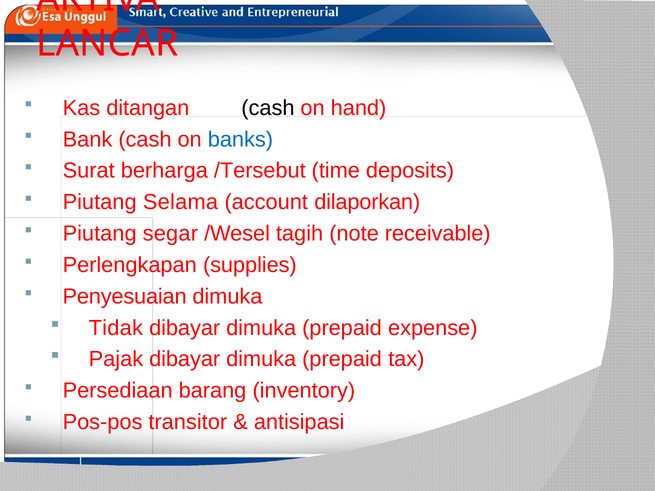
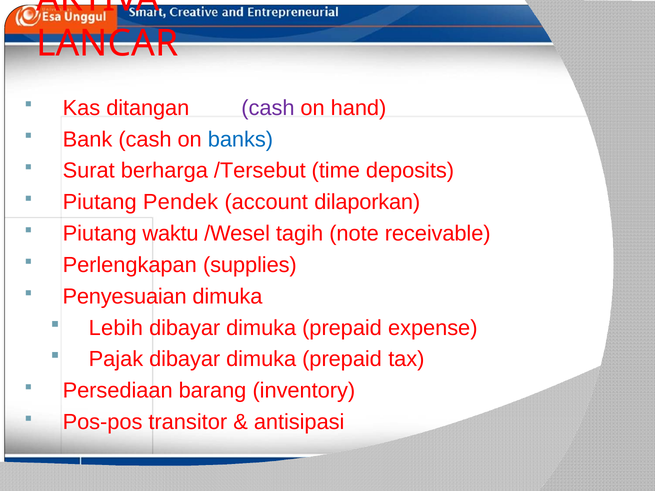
cash colour: black -> purple (268, 108)
Selama: Selama -> Pendek (181, 202)
segar: segar -> waktu (171, 234)
Tidak: Tidak -> Lebih (116, 328)
